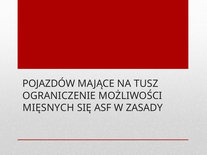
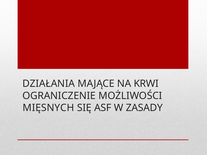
POJAZDÓW: POJAZDÓW -> DZIAŁANIA (49, 84)
TUSZ: TUSZ -> KRWI (146, 84)
